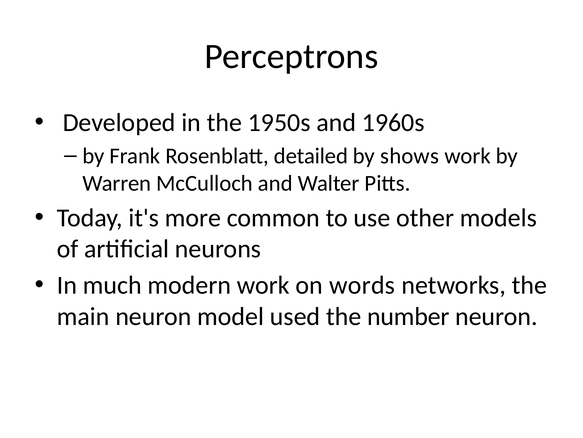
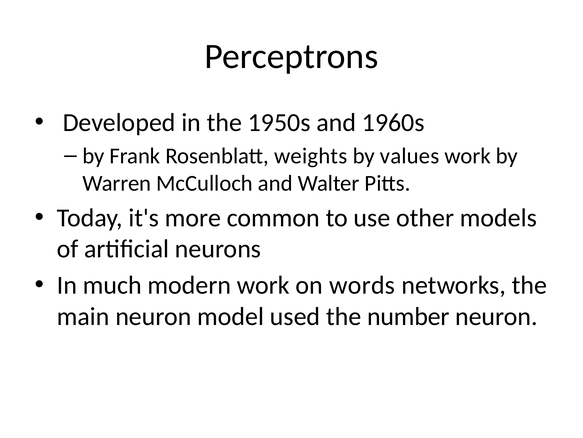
detailed: detailed -> weights (311, 156)
shows: shows -> values (410, 156)
